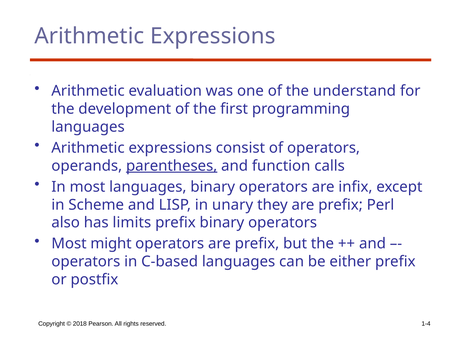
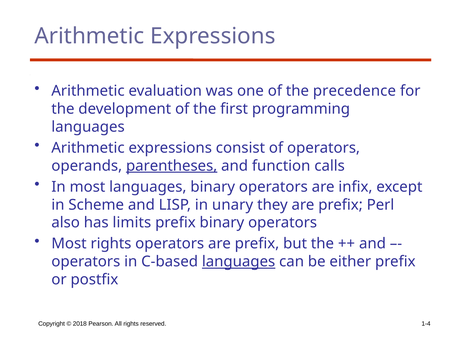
understand: understand -> precedence (354, 91)
Most might: might -> rights (111, 244)
languages underline: none -> present (239, 262)
